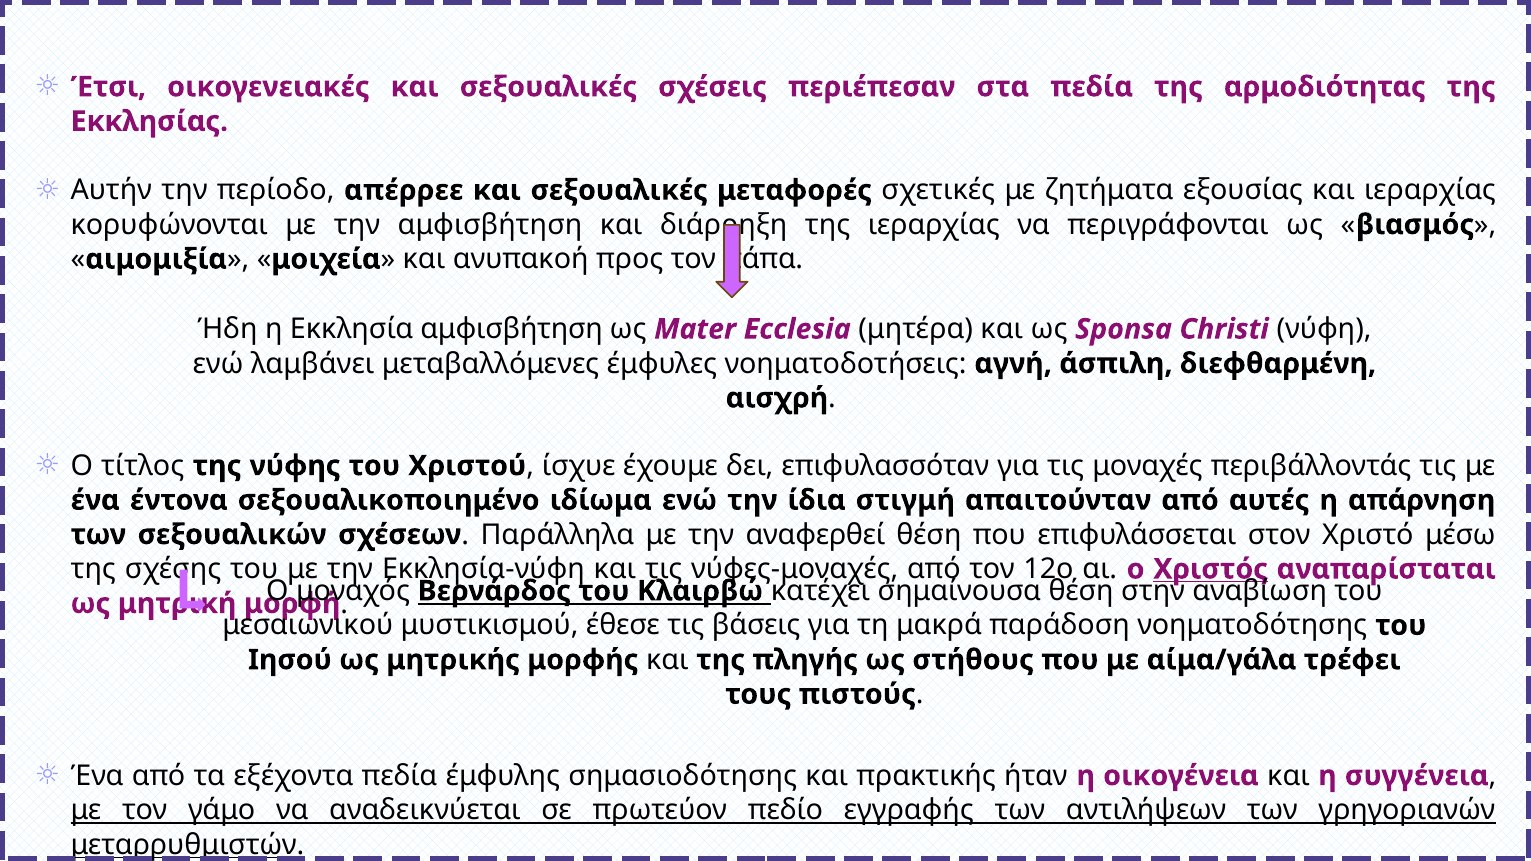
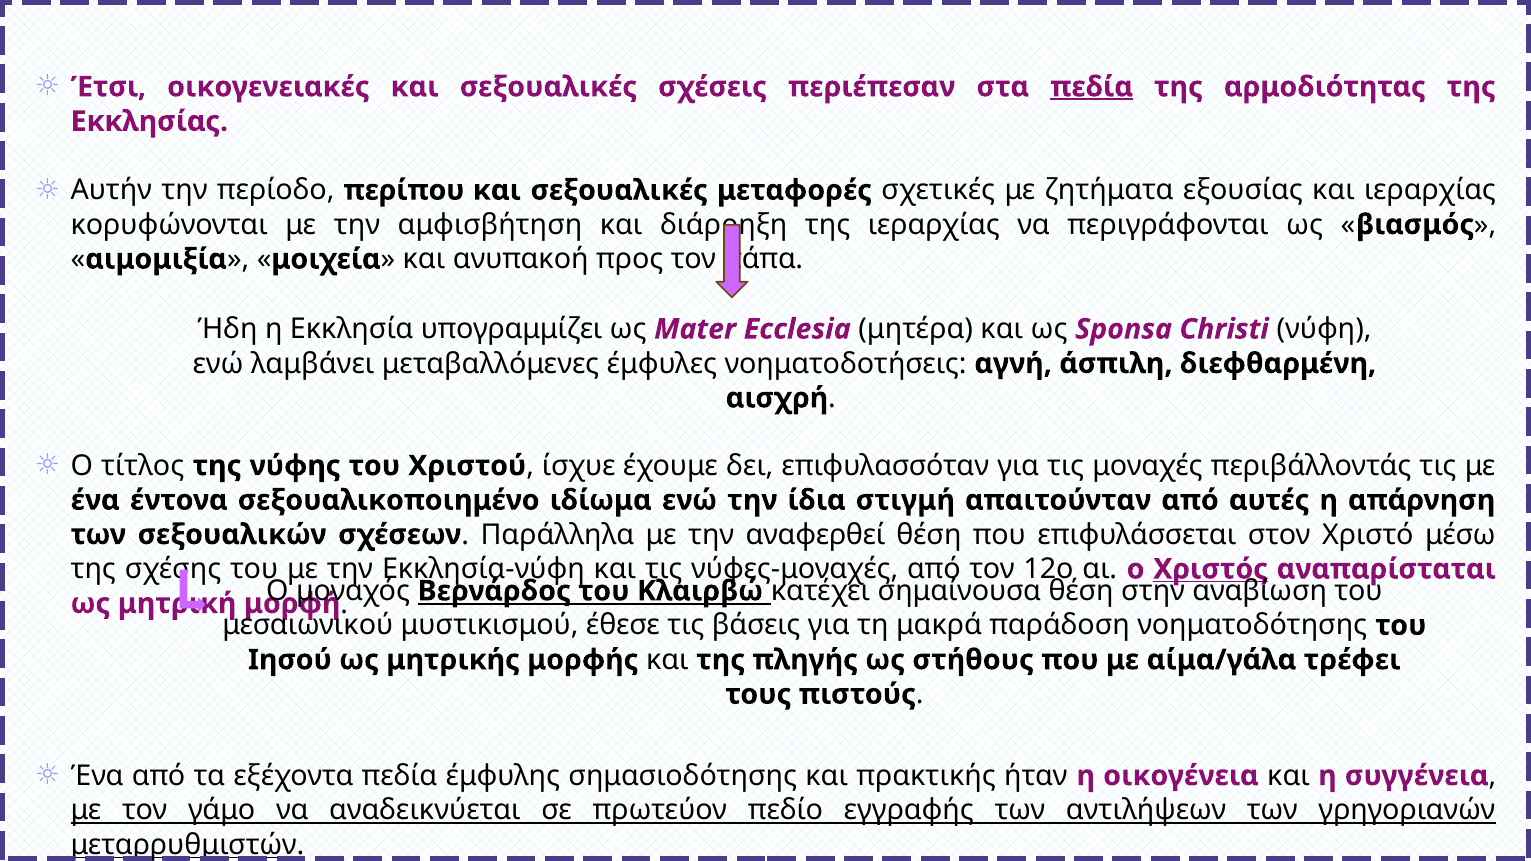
πεδία underline: none -> present (1092, 87)
απέρρεε: απέρρεε -> περίπου (404, 190)
Εκκλησία αμφισβήτηση: αμφισβήτηση -> υπογραμμίζει (512, 329)
